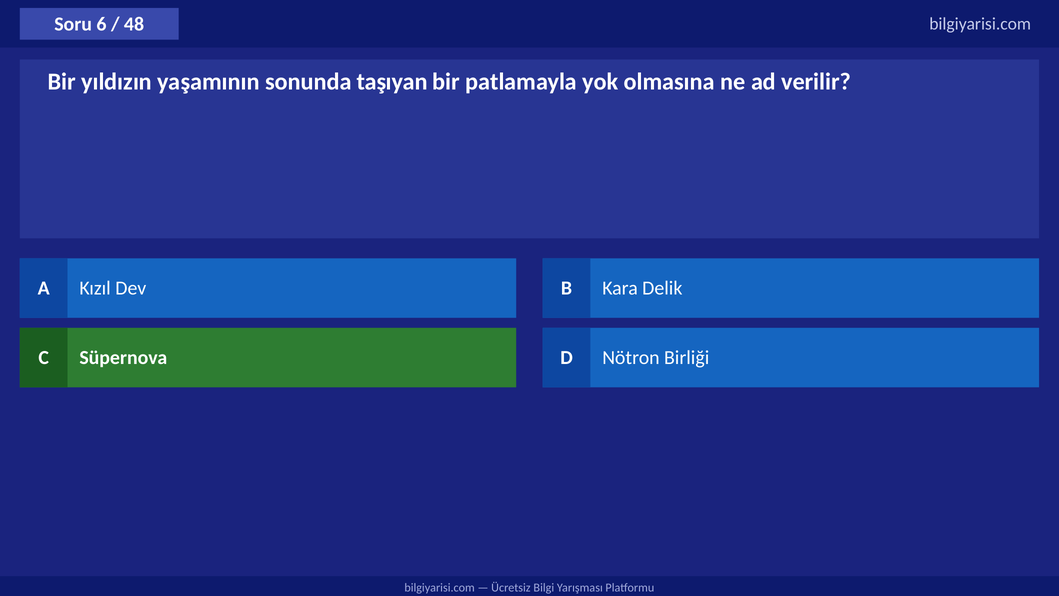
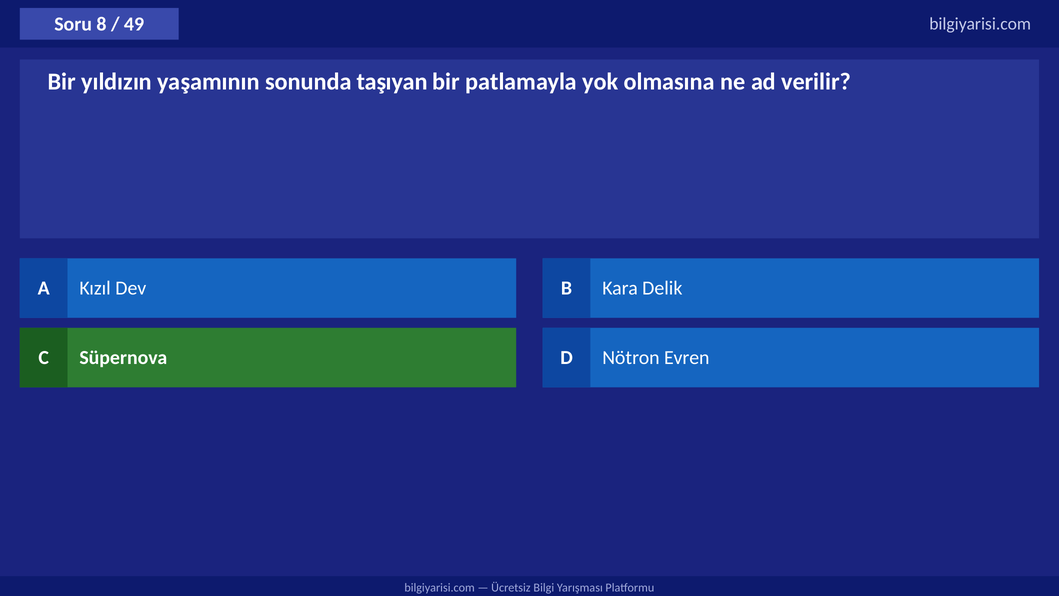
6: 6 -> 8 (101, 24)
48: 48 -> 49 (134, 24)
Birliği: Birliği -> Evren (687, 358)
